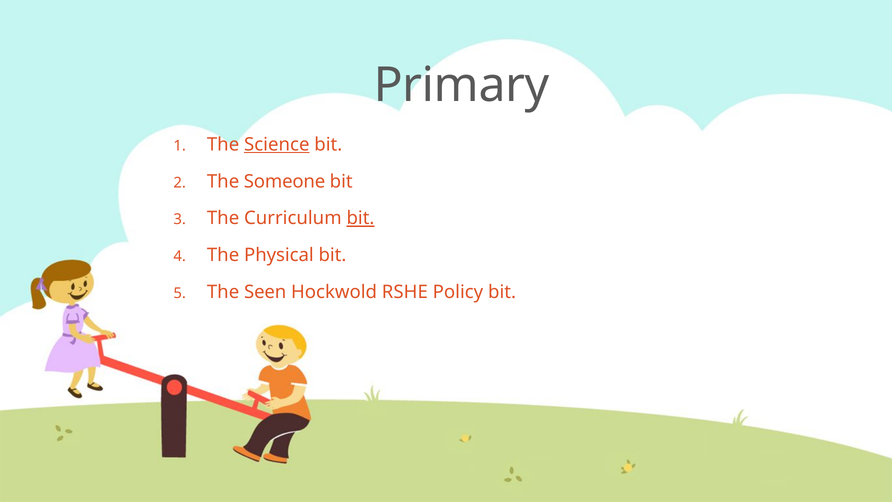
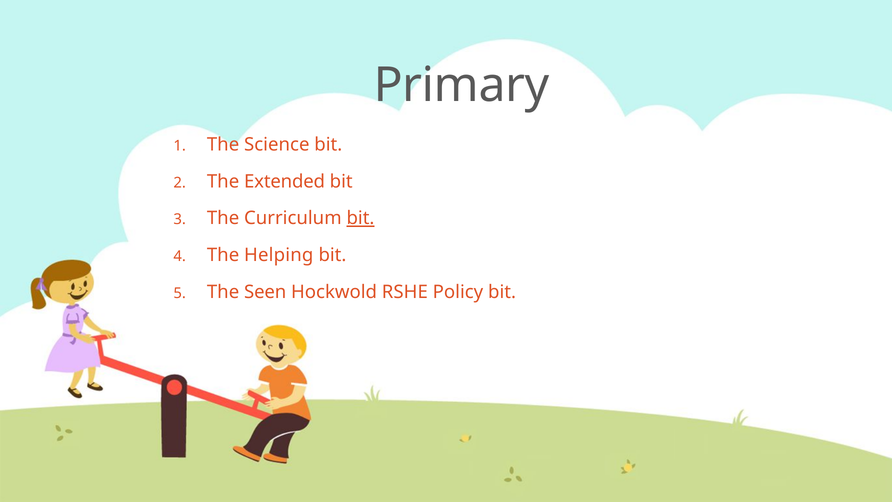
Science underline: present -> none (277, 145)
Someone: Someone -> Extended (285, 181)
Physical: Physical -> Helping (279, 255)
